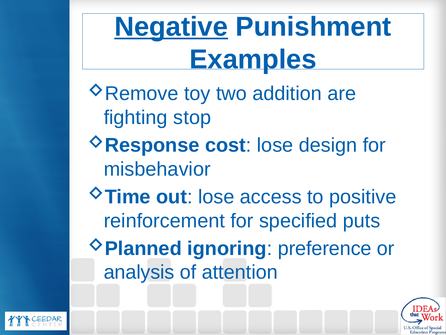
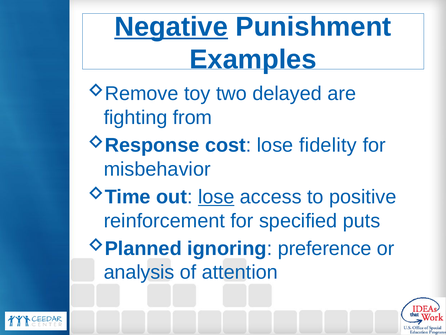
addition: addition -> delayed (287, 94)
stop: stop -> from (193, 117)
design: design -> fidelity (328, 145)
lose underline: none -> present (216, 197)
